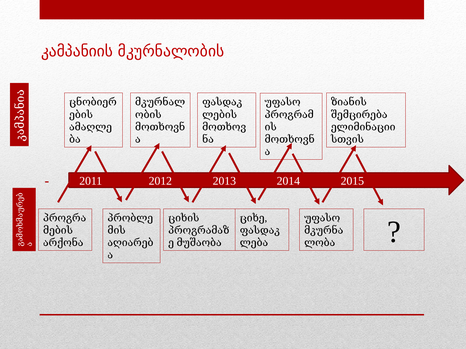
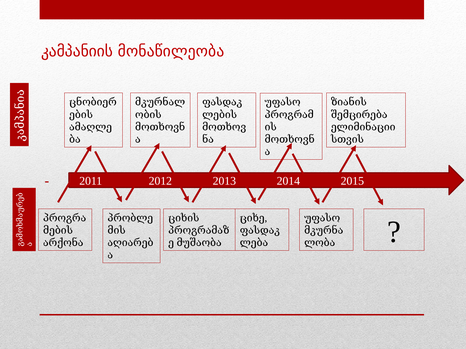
მკურნალობის: მკურნალობის -> მონაწილეობა (171, 51)
